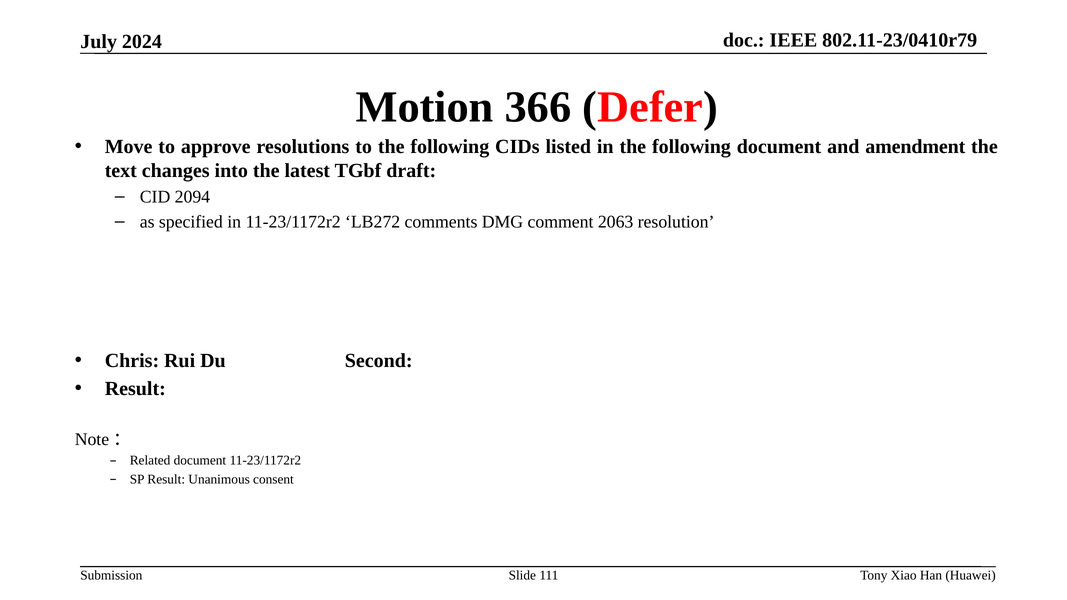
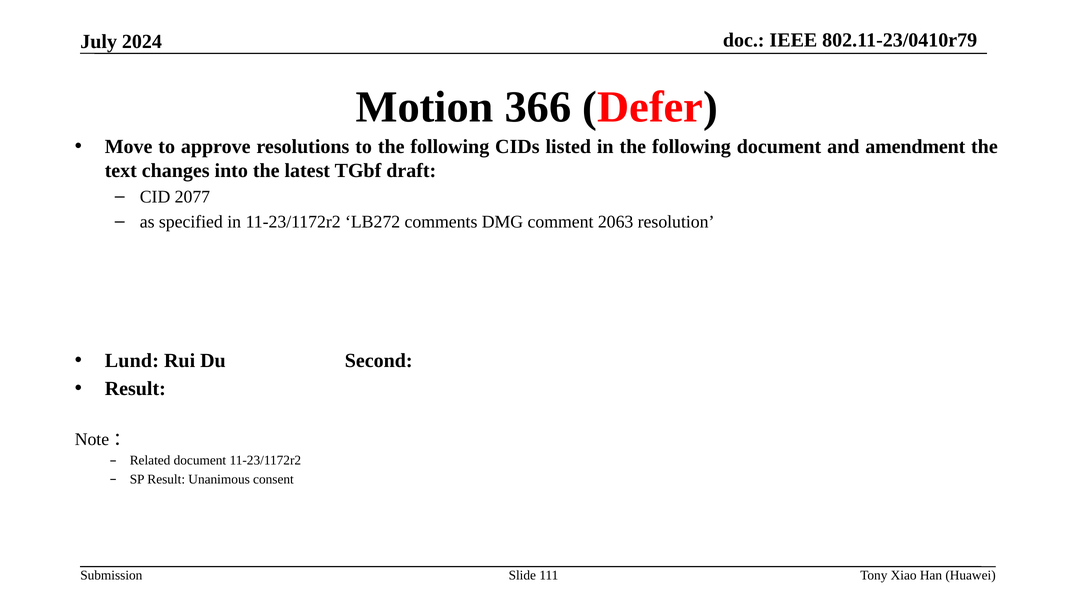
2094: 2094 -> 2077 (192, 197)
Chris: Chris -> Lund (132, 361)
